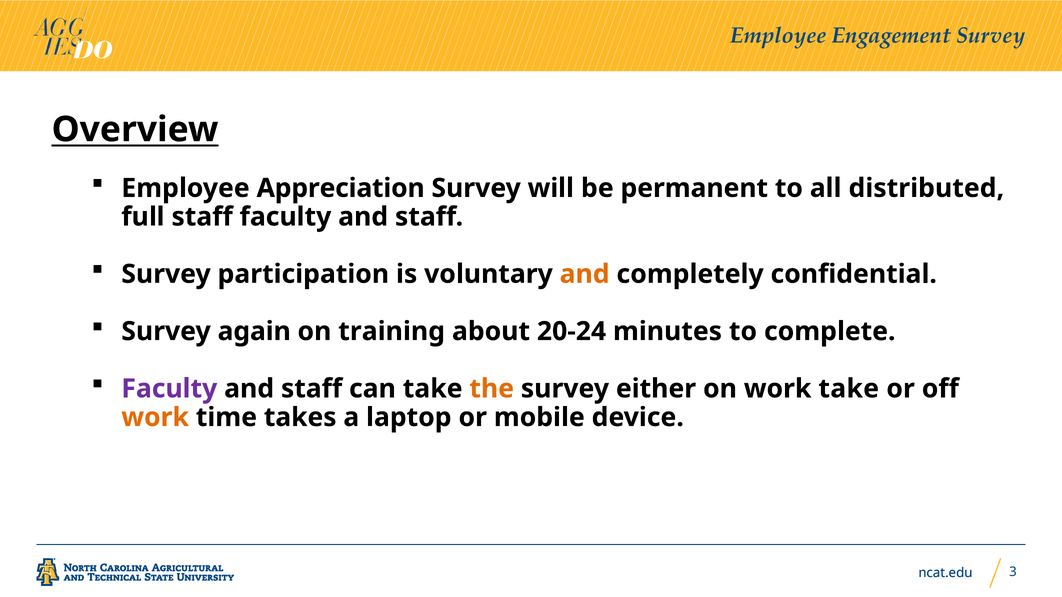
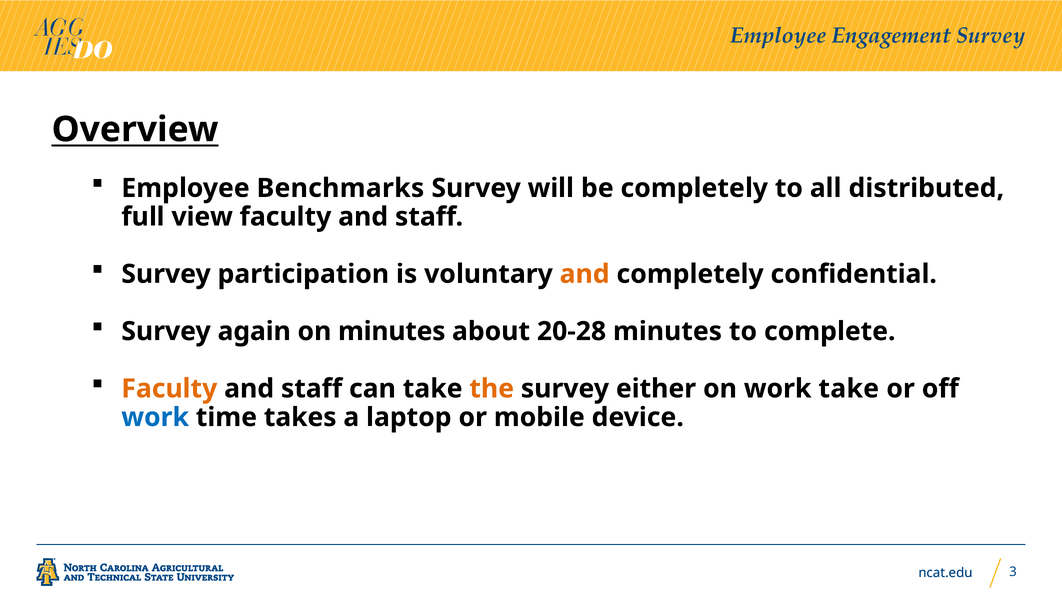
Appreciation: Appreciation -> Benchmarks (340, 188)
be permanent: permanent -> completely (694, 188)
full staff: staff -> view (202, 217)
on training: training -> minutes (392, 332)
20-24: 20-24 -> 20-28 (572, 332)
Faculty colour: purple -> orange (169, 389)
work colour: orange -> blue (155, 418)
